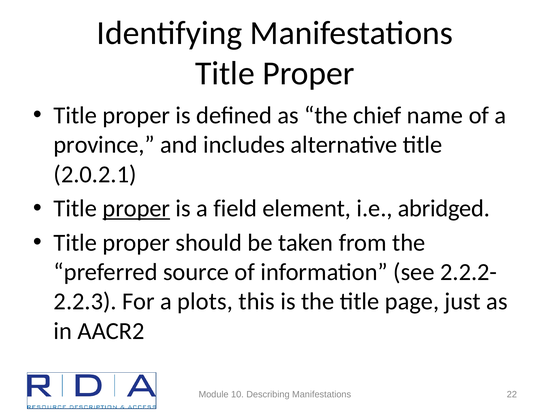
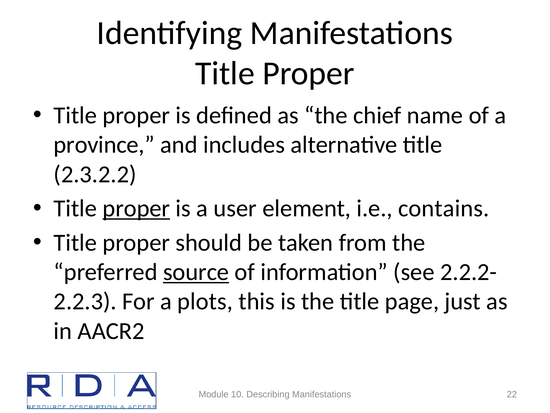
2.0.2.1: 2.0.2.1 -> 2.3.2.2 (95, 174)
field: field -> user (235, 208)
abridged: abridged -> contains (444, 208)
source underline: none -> present (196, 272)
